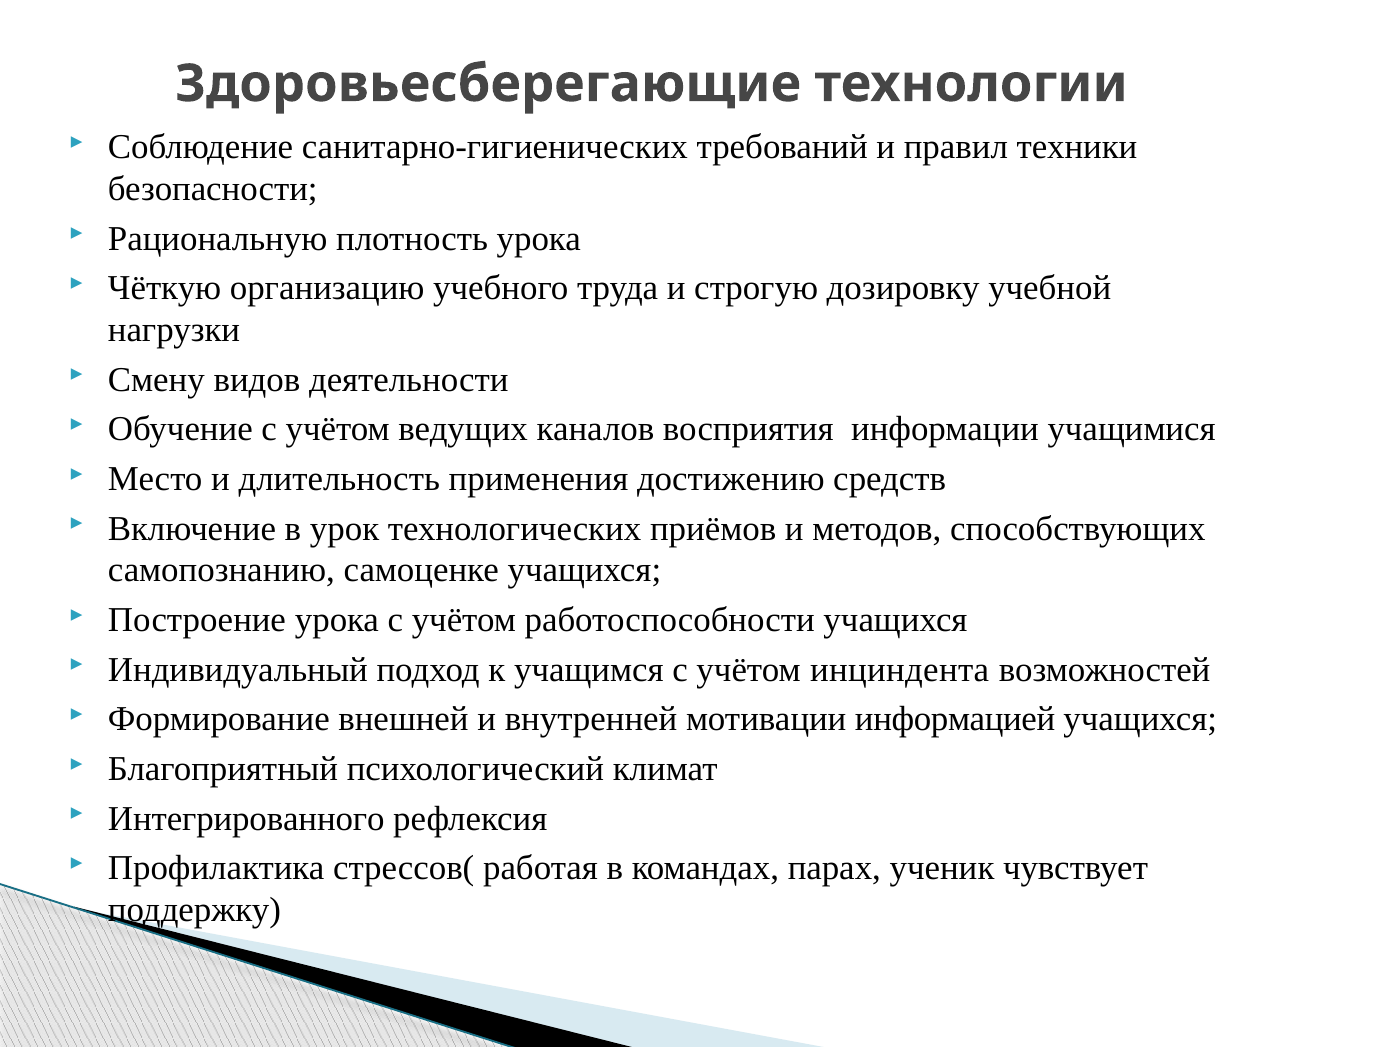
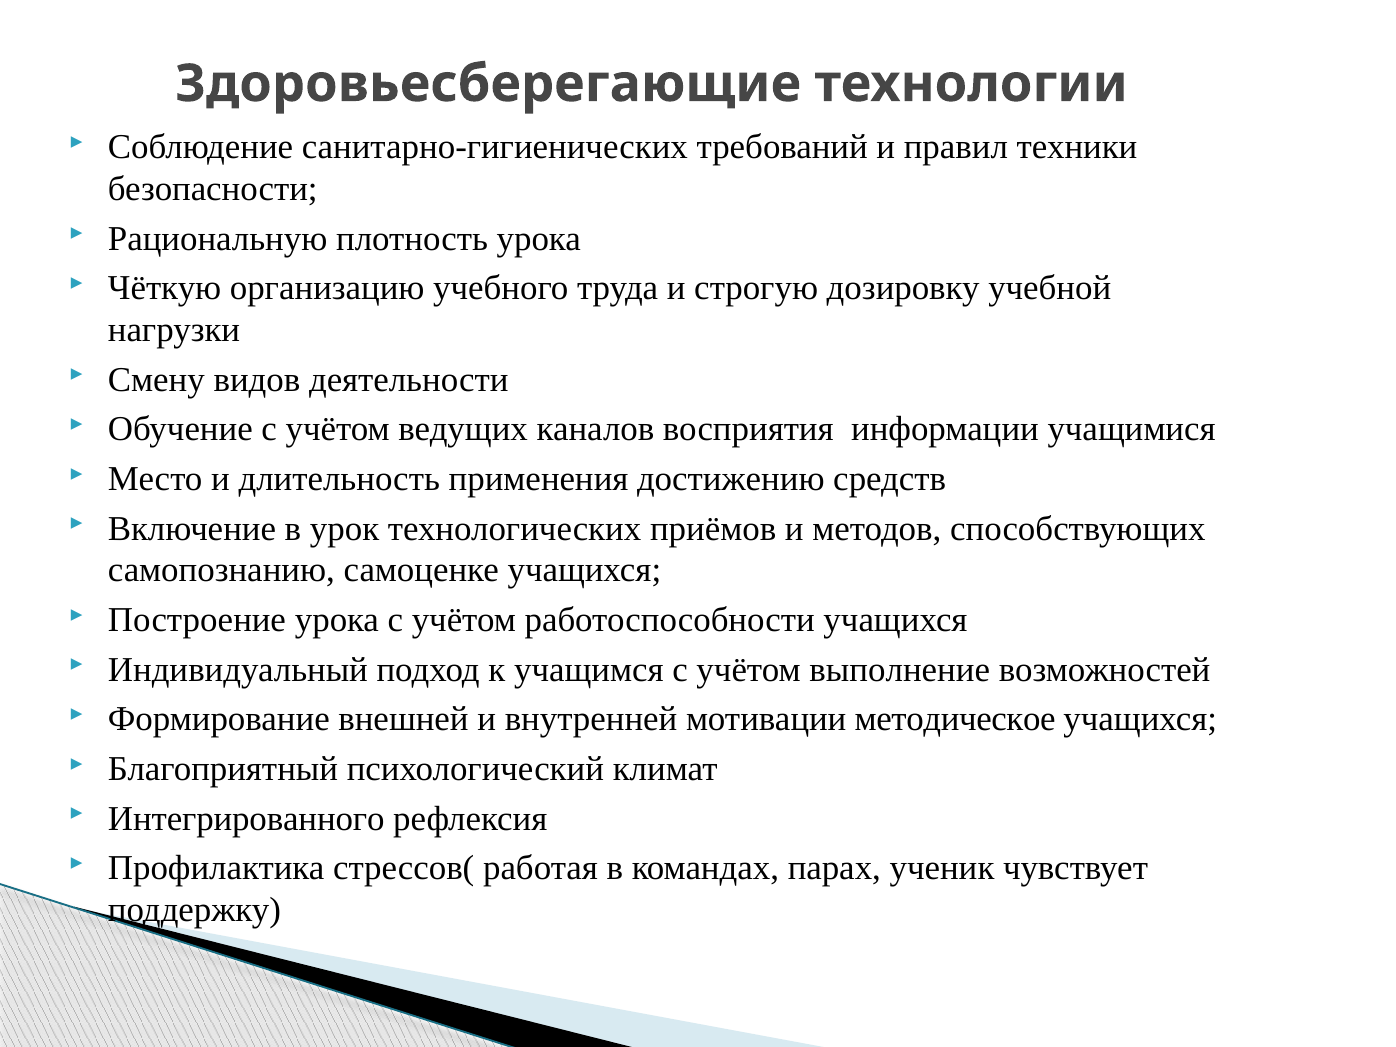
инциндента: инциндента -> выполнение (900, 670)
информацией: информацией -> методическое (955, 719)
